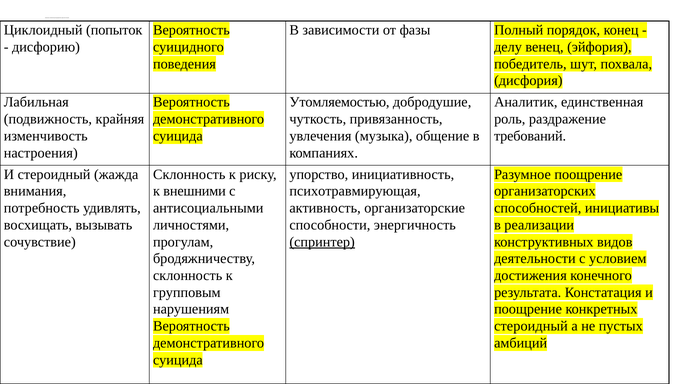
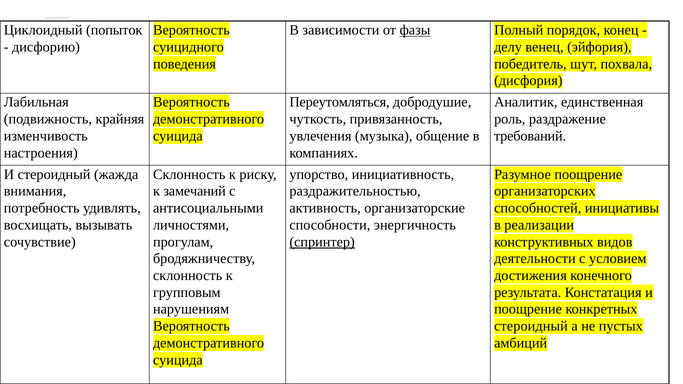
фазы underline: none -> present (415, 30)
Утомляемостью: Утомляемостью -> Переутомляться (340, 102)
внешними: внешними -> замечаний (195, 191)
психотравмирующая: психотравмирующая -> раздражительностью (355, 191)
